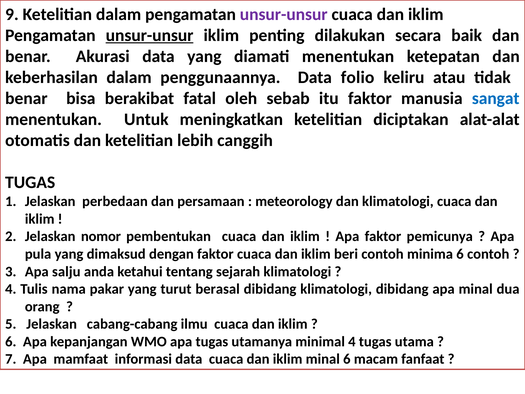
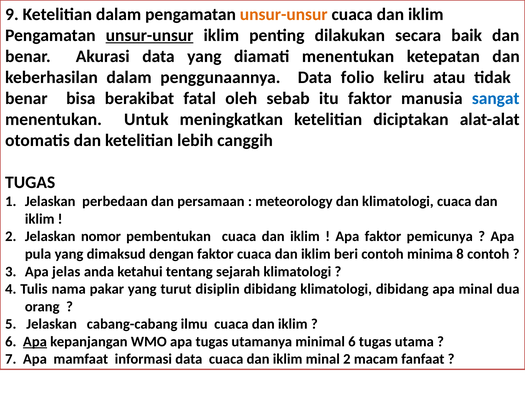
unsur-unsur colour: purple -> orange (284, 14)
minima 6: 6 -> 8 (460, 254)
salju: salju -> jelas (66, 271)
berasal: berasal -> disiplin (218, 289)
Apa underline: none -> present (35, 341)
minimal 4: 4 -> 6 (352, 341)
minal 6: 6 -> 2 (347, 359)
